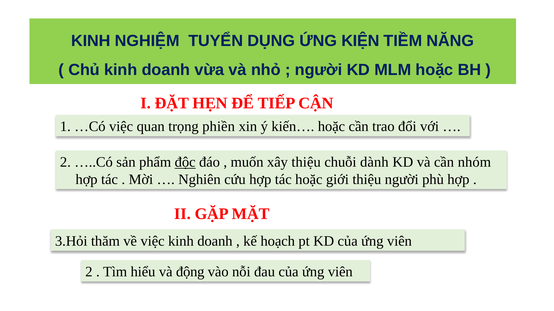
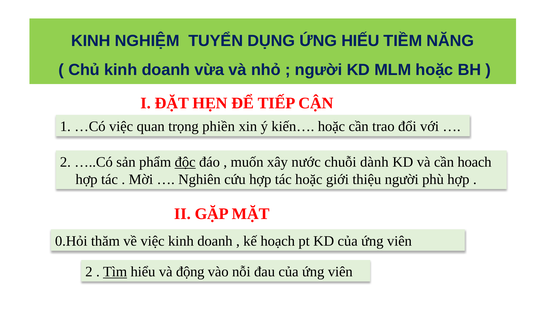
KIỆN: KIỆN -> HIẾU (360, 41)
xây thiệu: thiệu -> nước (306, 162)
nhóm: nhóm -> hoach (475, 162)
3.Hỏi: 3.Hỏi -> 0.Hỏi (71, 242)
Tìm underline: none -> present (115, 272)
